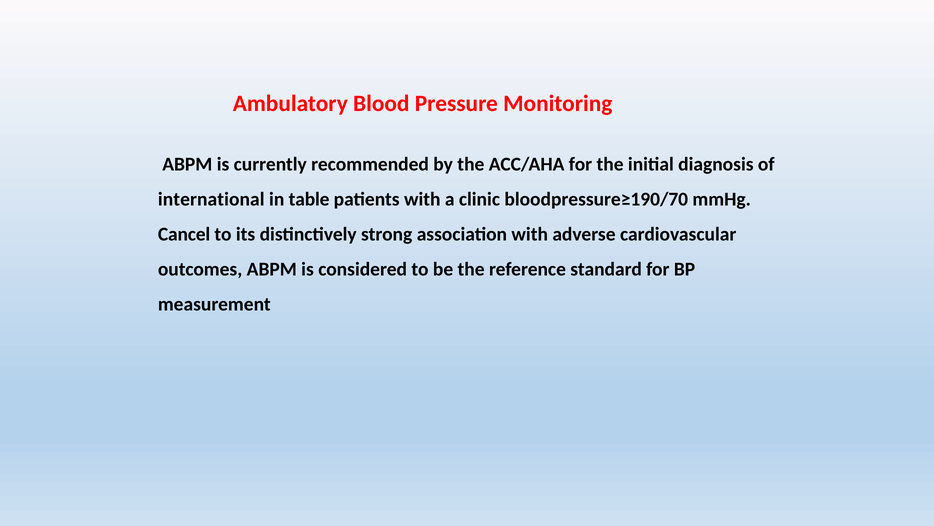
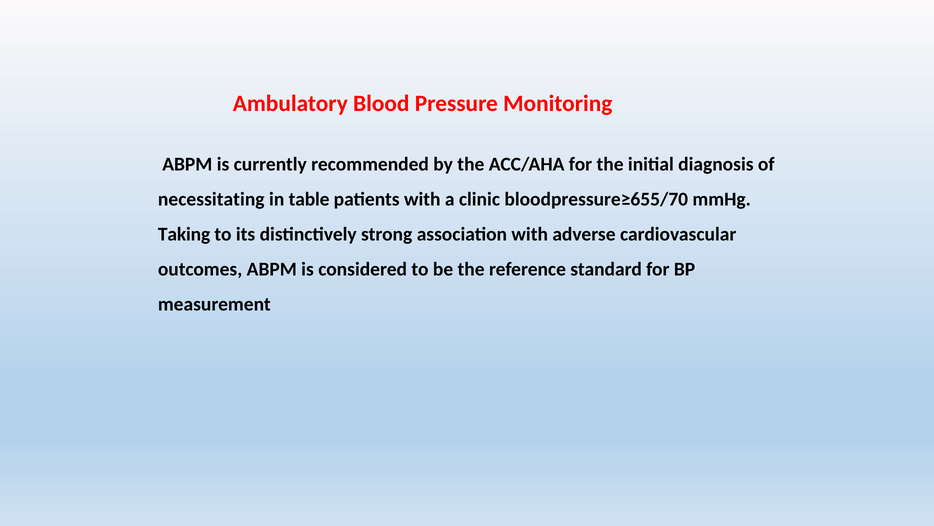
international: international -> necessitating (211, 199)
bloodpressure≥190/70: bloodpressure≥190/70 -> bloodpressure≥655/70 (596, 199)
Cancel: Cancel -> Taking (184, 234)
